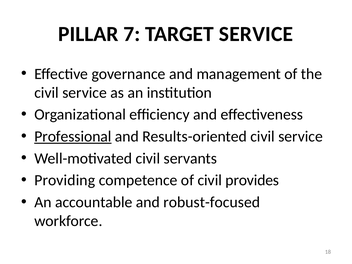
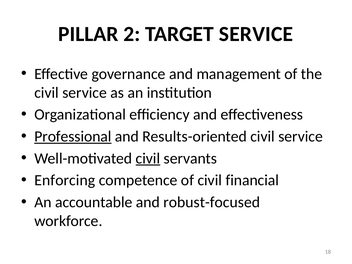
7: 7 -> 2 (132, 34)
civil underline: none -> present (148, 158)
Providing: Providing -> Enforcing (65, 180)
provides: provides -> financial (252, 180)
